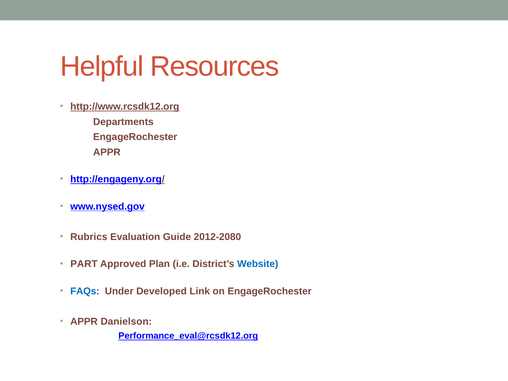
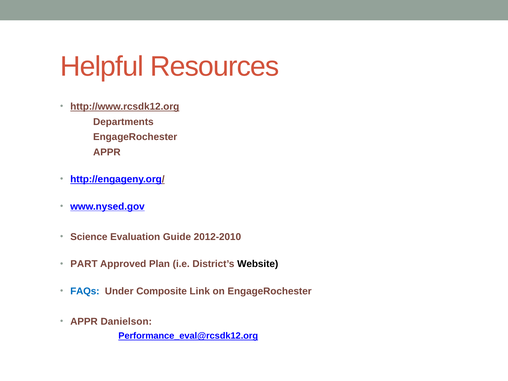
Rubrics: Rubrics -> Science (89, 237)
2012-2080: 2012-2080 -> 2012-2010 (217, 237)
Website colour: blue -> black (258, 264)
Developed: Developed -> Composite (162, 291)
